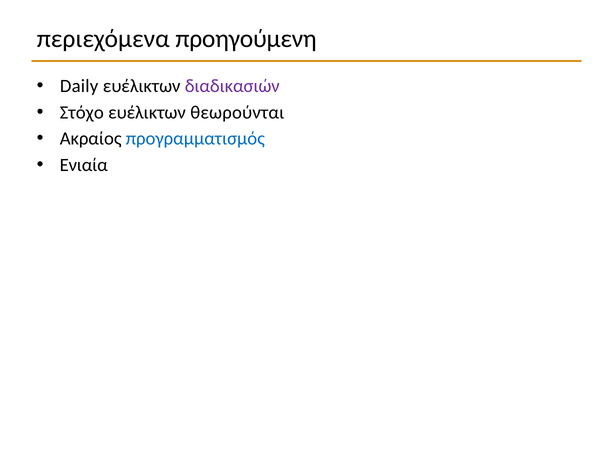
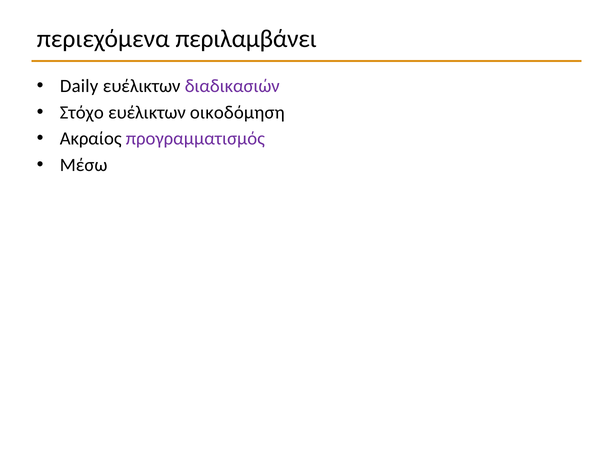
προηγούμενη: προηγούμενη -> περιλαμβάνει (246, 39)
θεωρούνται: θεωρούνται -> οικοδόμηση (237, 112)
προγραμματισμός colour: blue -> purple (195, 139)
Ενιαία: Ενιαία -> Μέσω (84, 165)
